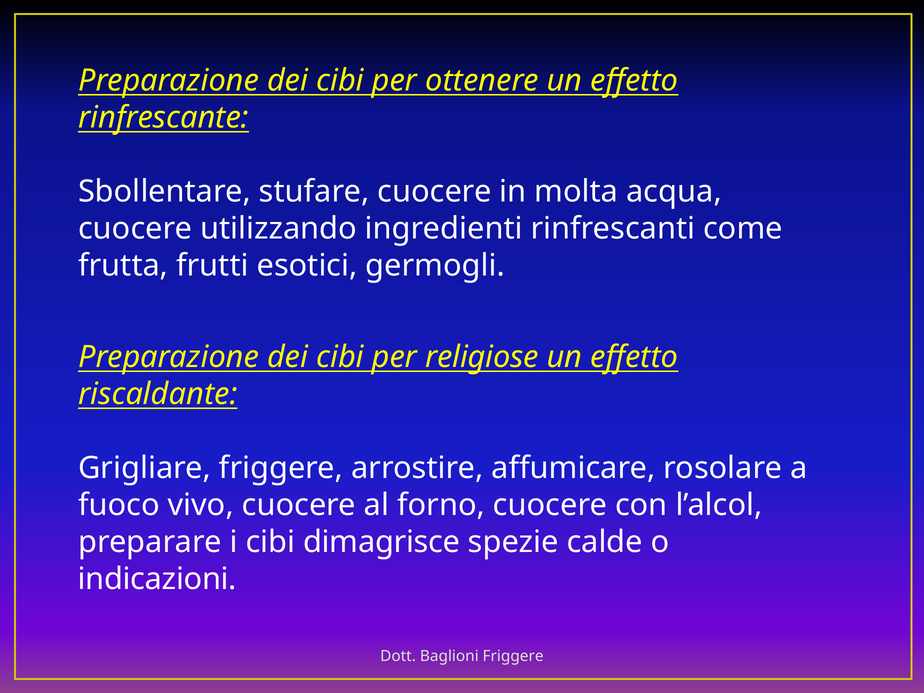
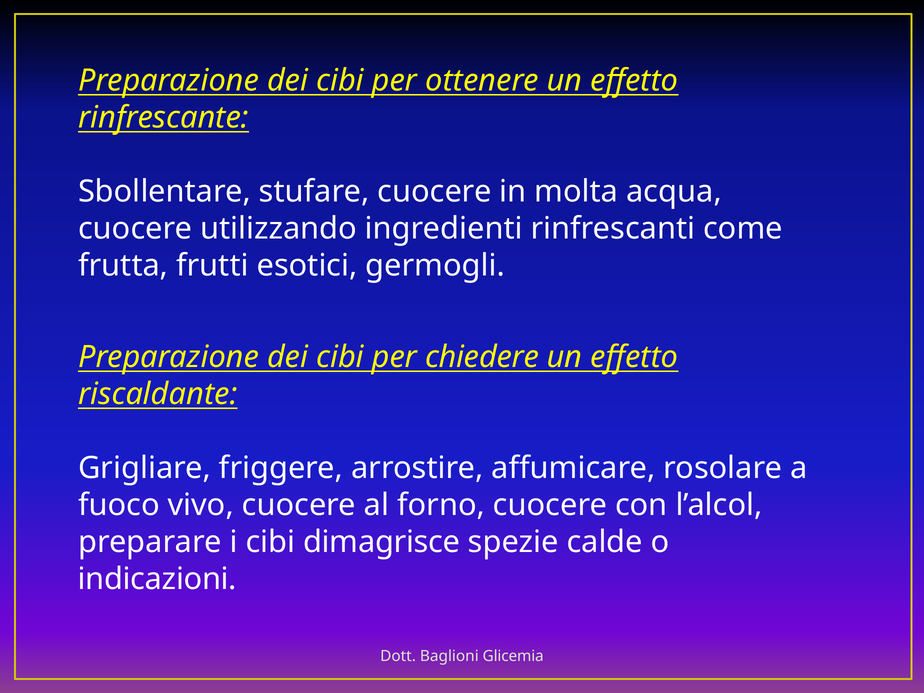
religiose: religiose -> chiedere (482, 357)
Baglioni Friggere: Friggere -> Glicemia (513, 656)
